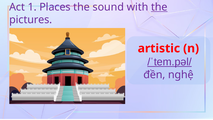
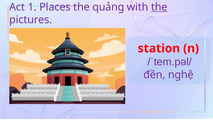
sound: sound -> quảng (108, 7)
artistic: artistic -> station (159, 48)
/ˈtem.pəl/ underline: present -> none (170, 62)
